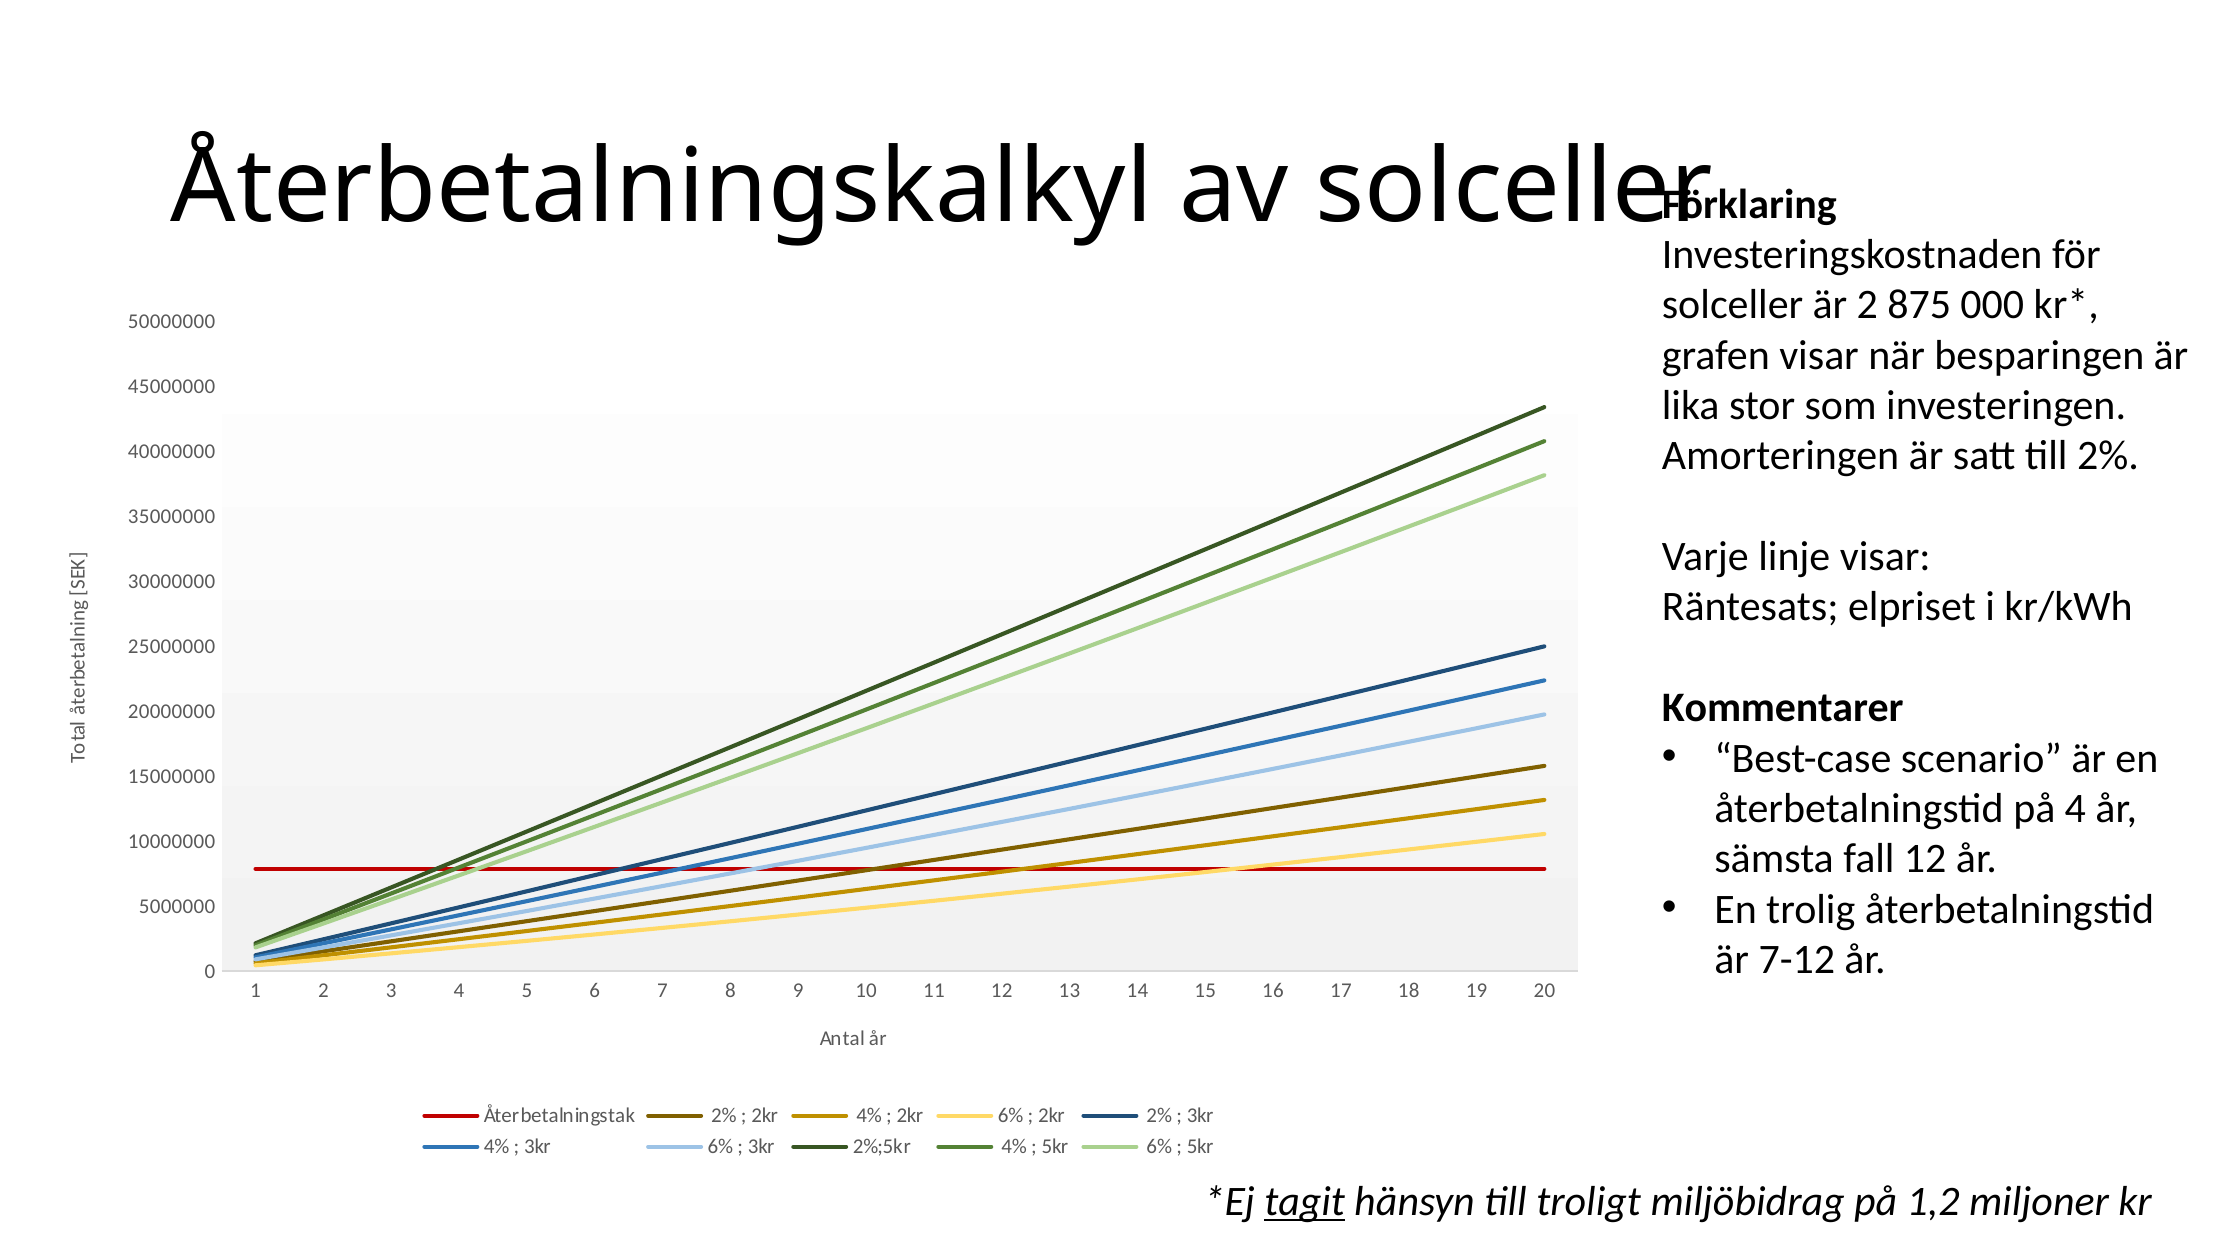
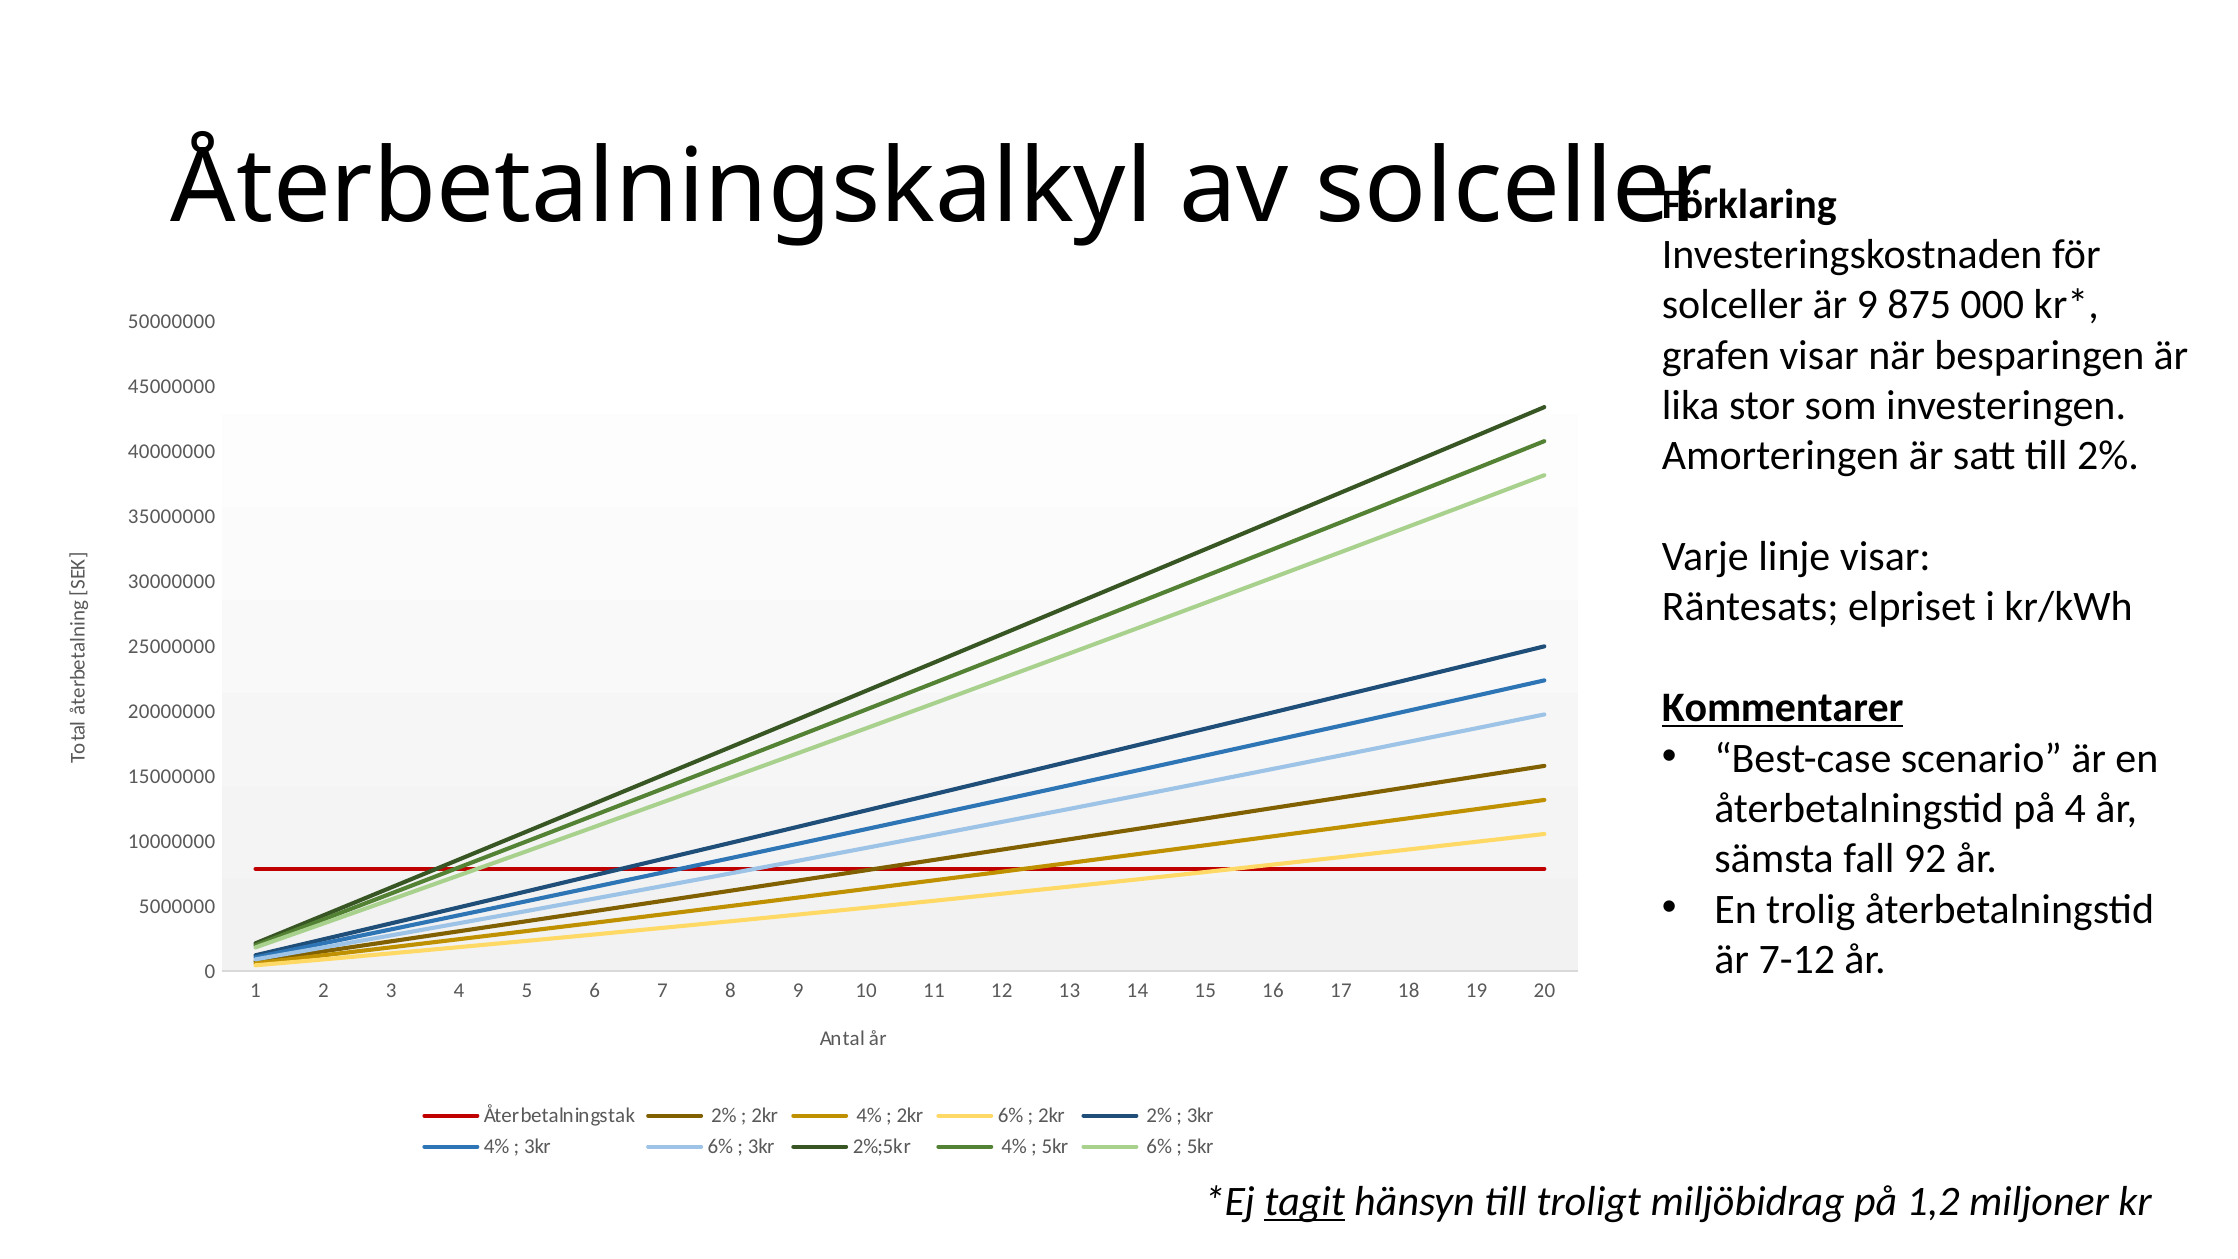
är 2: 2 -> 9 (1867, 305)
Kommentarer underline: none -> present (1783, 708)
fall 12: 12 -> 92 (1925, 859)
